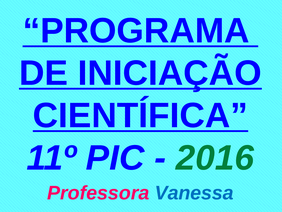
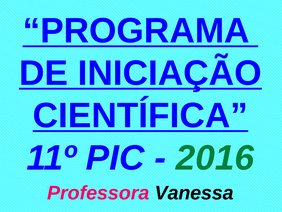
Vanessa colour: blue -> black (194, 193)
